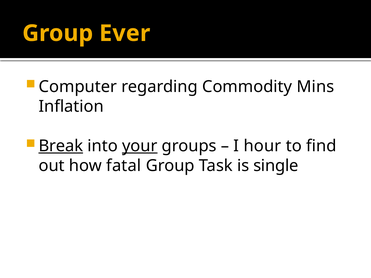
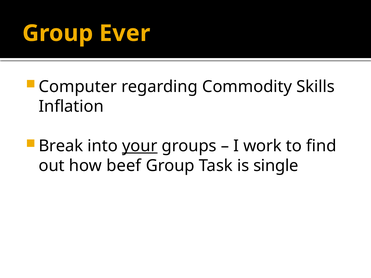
Mins: Mins -> Skills (316, 87)
Break underline: present -> none (61, 146)
hour: hour -> work (263, 146)
fatal: fatal -> beef (124, 166)
